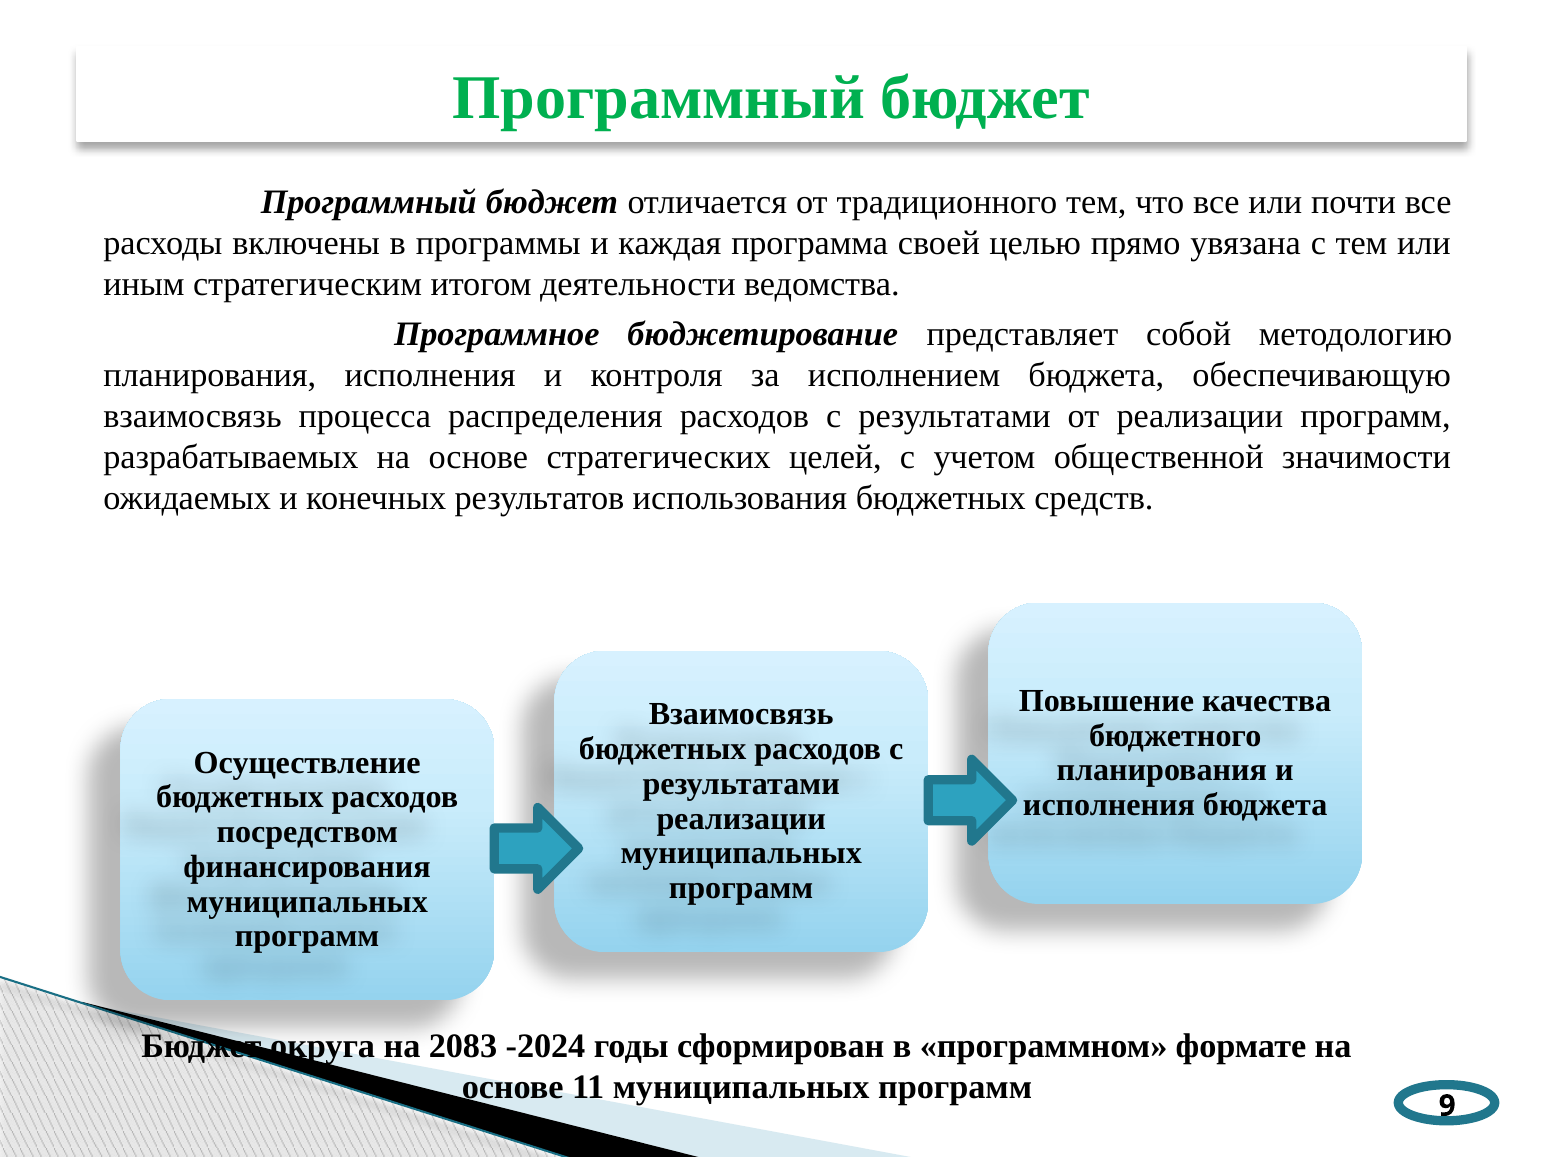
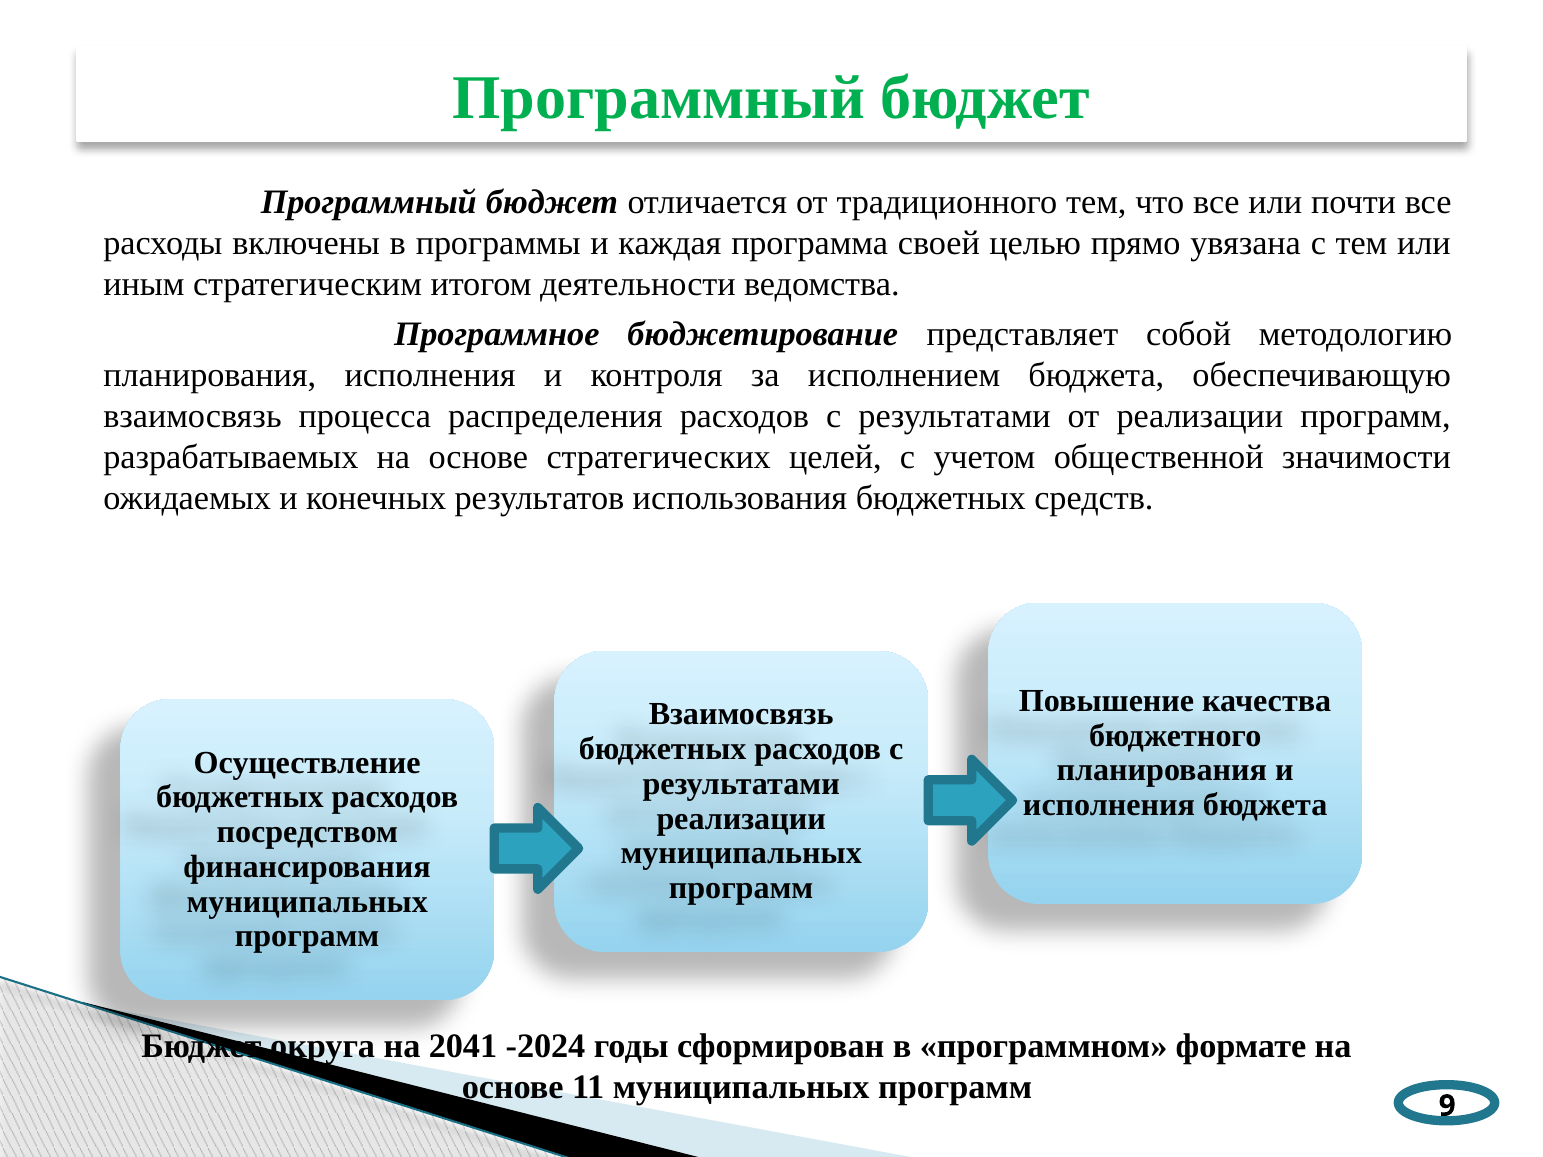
2083: 2083 -> 2041 (463, 1046)
